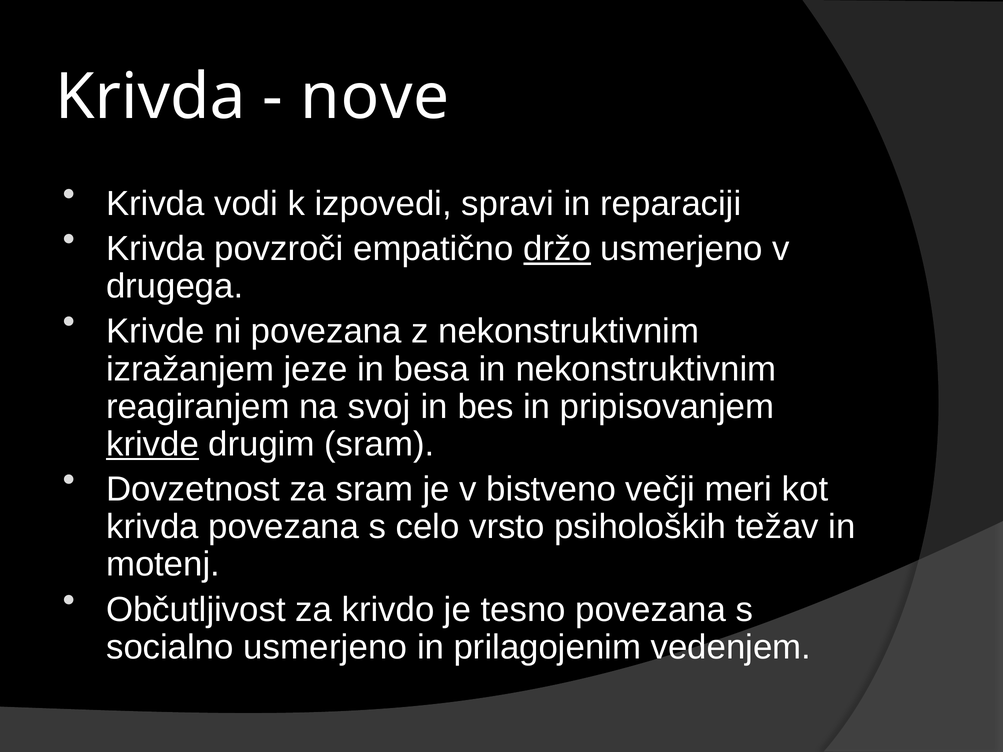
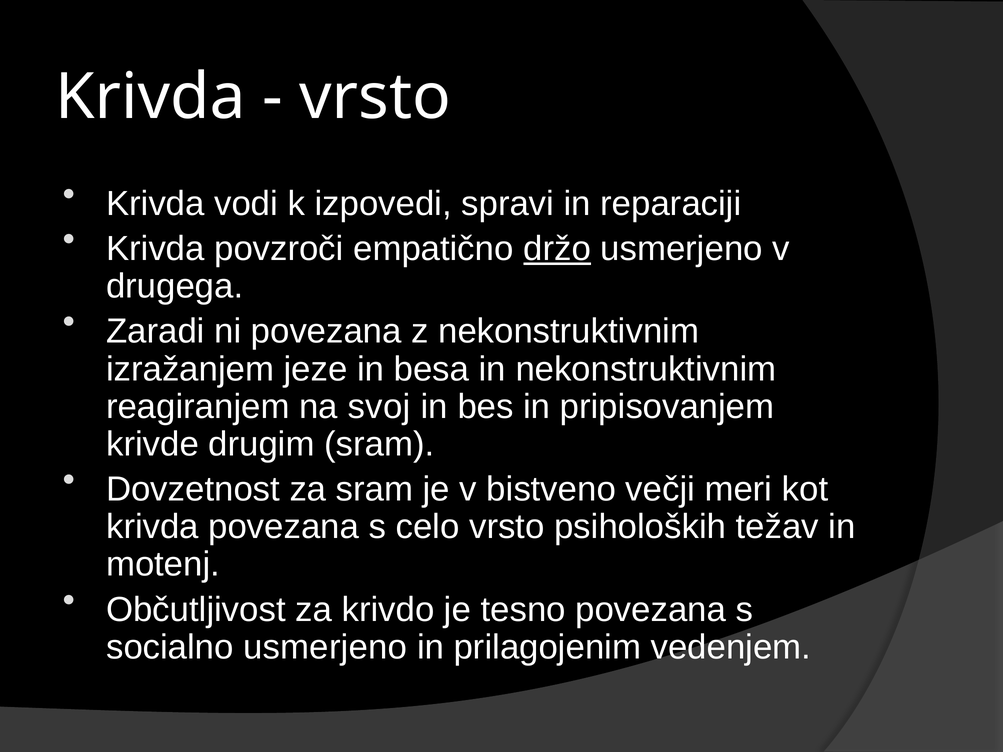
nove: nove -> vrsto (375, 97)
Krivde: Krivde -> Zaradi (155, 332)
krivde underline: present -> none (153, 444)
